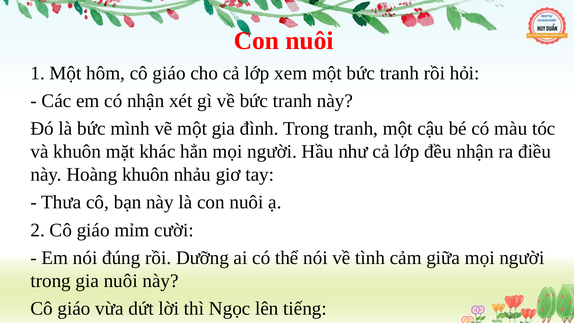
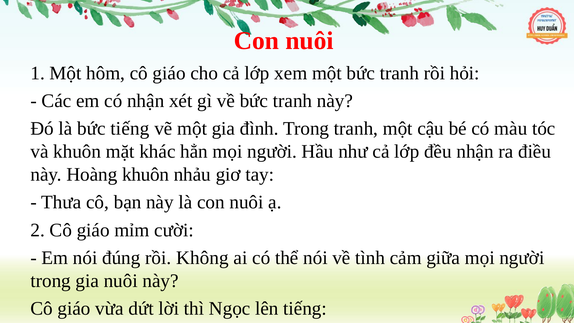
bức mình: mình -> tiếng (130, 129)
Dưỡng: Dưỡng -> Không (202, 258)
